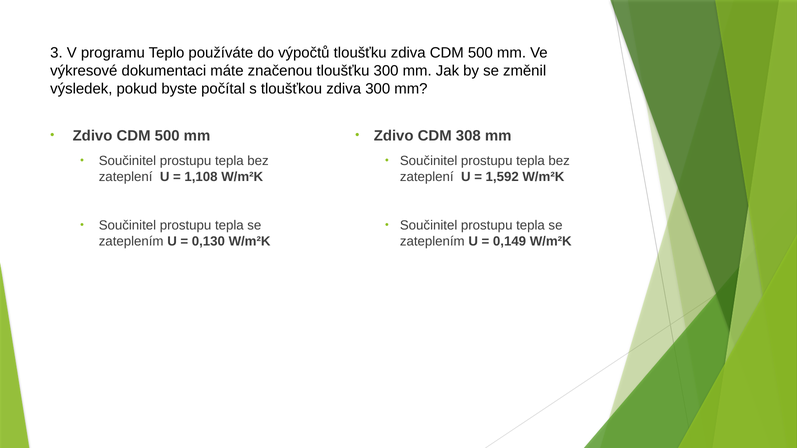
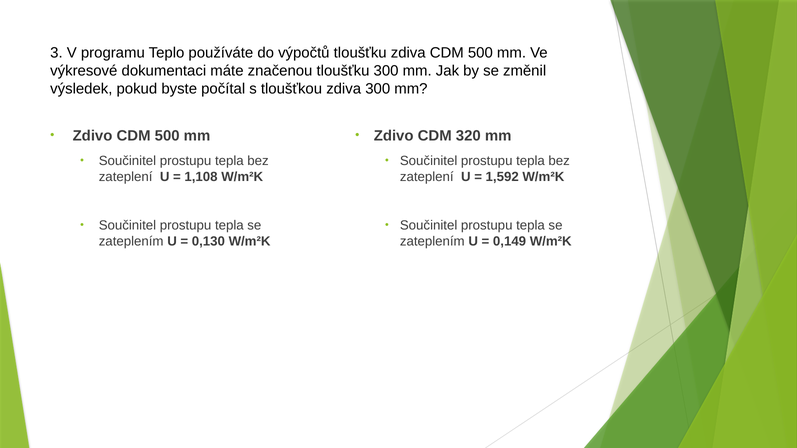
308: 308 -> 320 (468, 136)
